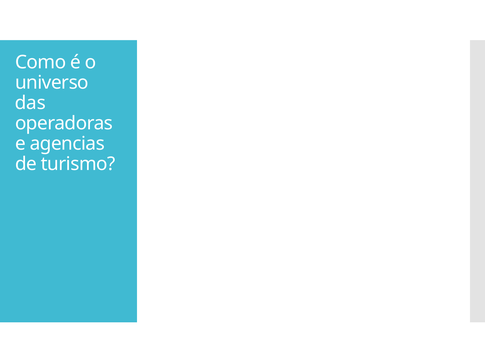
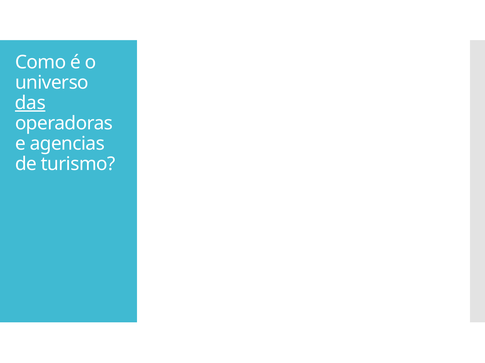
das underline: none -> present (30, 103)
